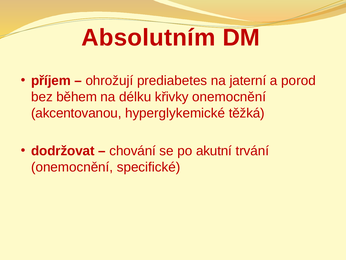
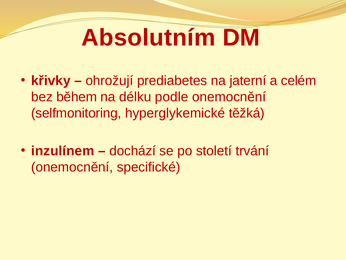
příjem: příjem -> křivky (51, 81)
porod: porod -> celém (299, 81)
křivky: křivky -> podle (172, 97)
akcentovanou: akcentovanou -> selfmonitoring (76, 113)
dodržovat: dodržovat -> inzulínem (63, 151)
chování: chování -> dochází (133, 151)
akutní: akutní -> století (214, 151)
